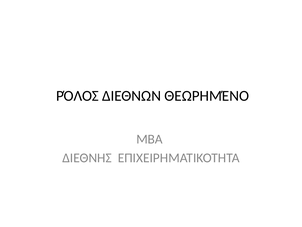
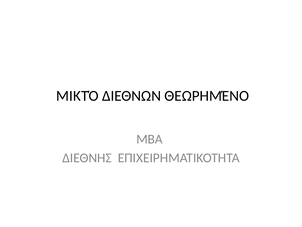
ΡΌΛΟΣ: ΡΌΛΟΣ -> ΜΙΚΤΌ (77, 96)
